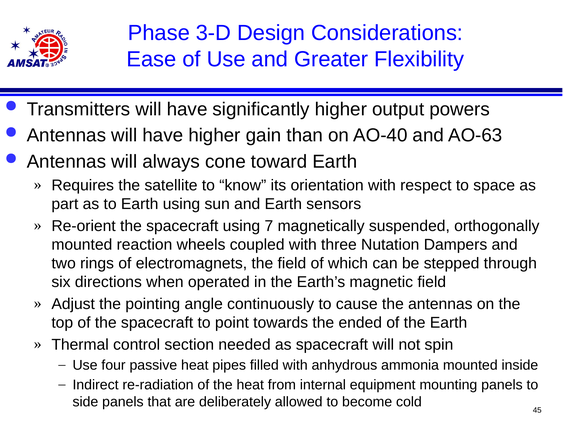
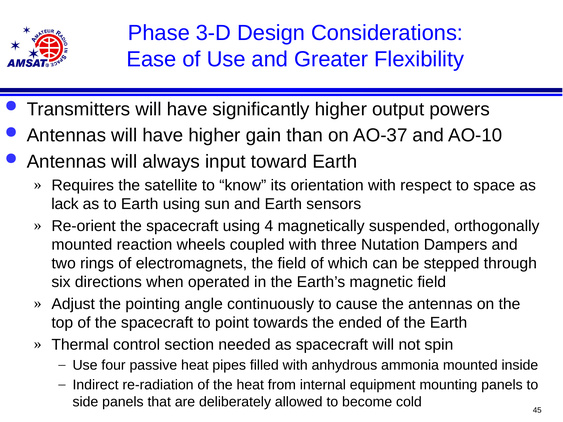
AO-40: AO-40 -> AO-37 (380, 136)
AO-63: AO-63 -> AO-10 (475, 136)
cone: cone -> input (225, 162)
part: part -> lack (65, 204)
7: 7 -> 4 (269, 226)
